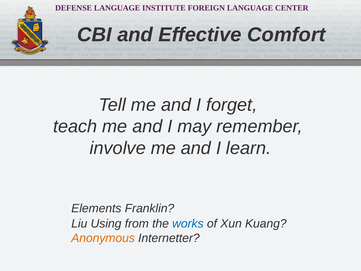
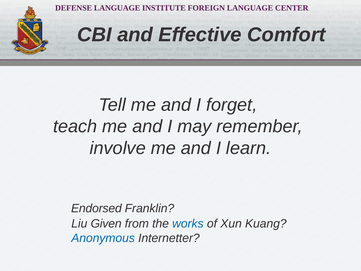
Elements: Elements -> Endorsed (96, 208)
Using: Using -> Given (106, 223)
Anonymous colour: orange -> blue (103, 238)
